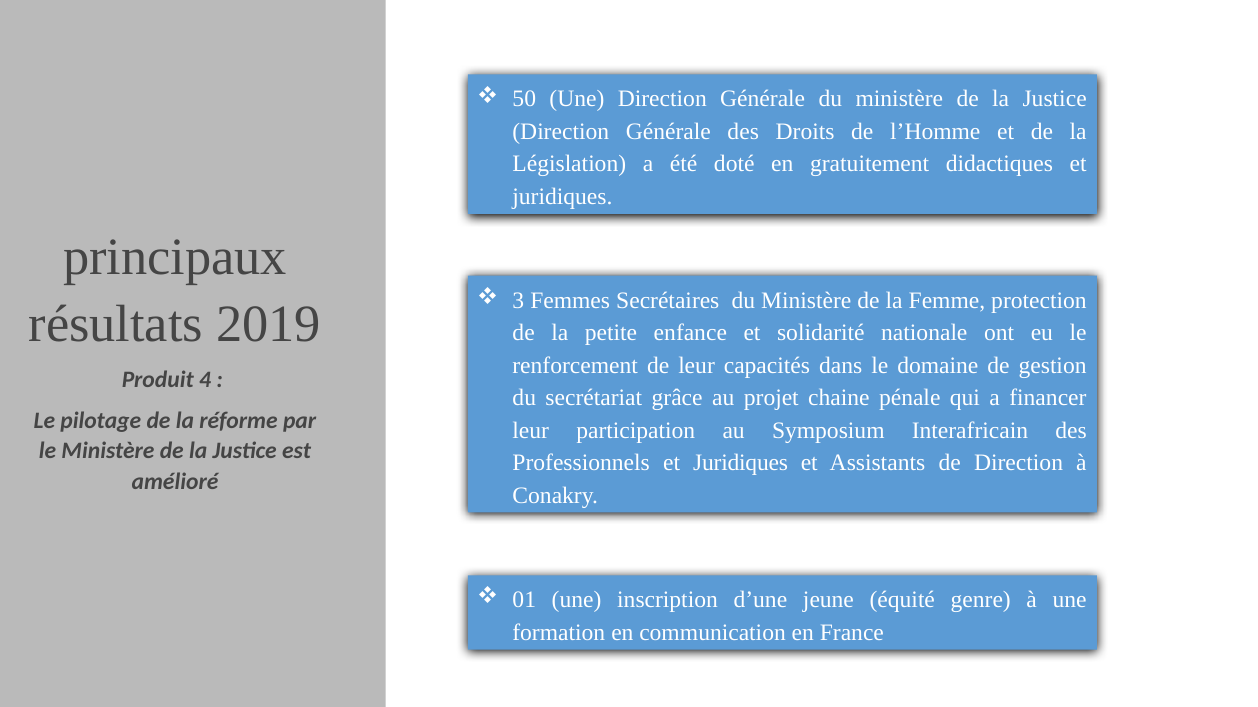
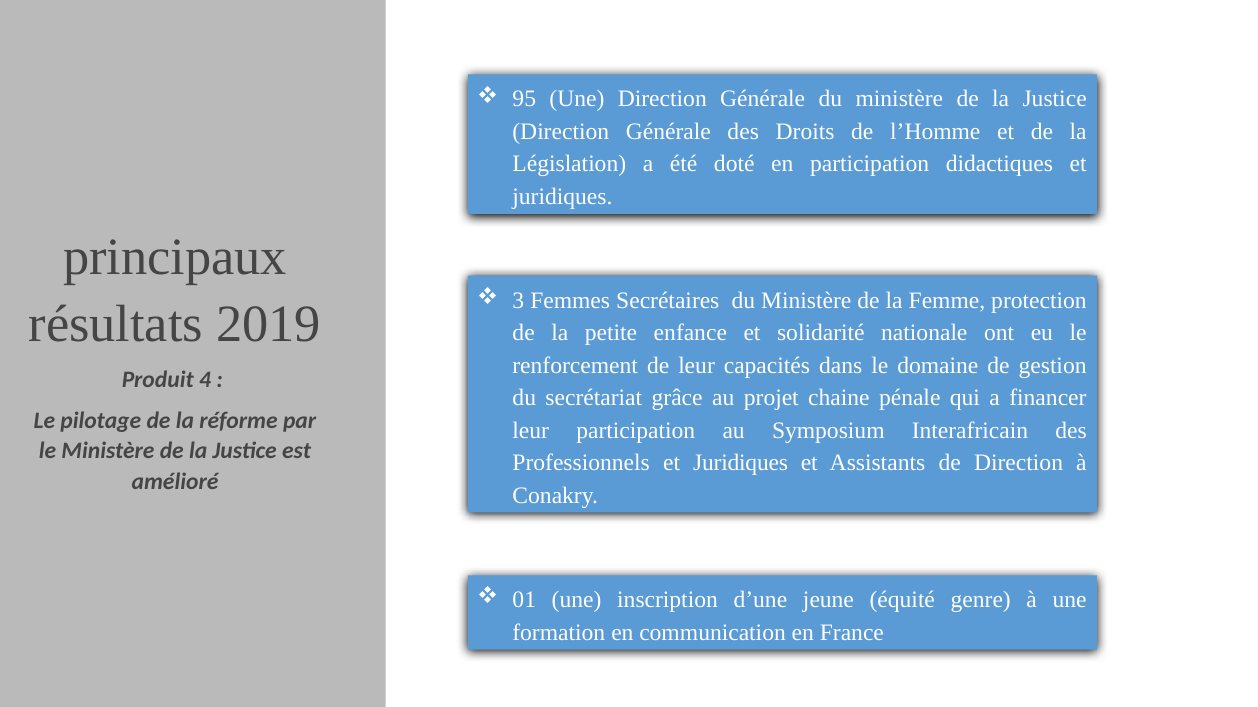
50: 50 -> 95 (524, 99)
en gratuitement: gratuitement -> participation (870, 164)
